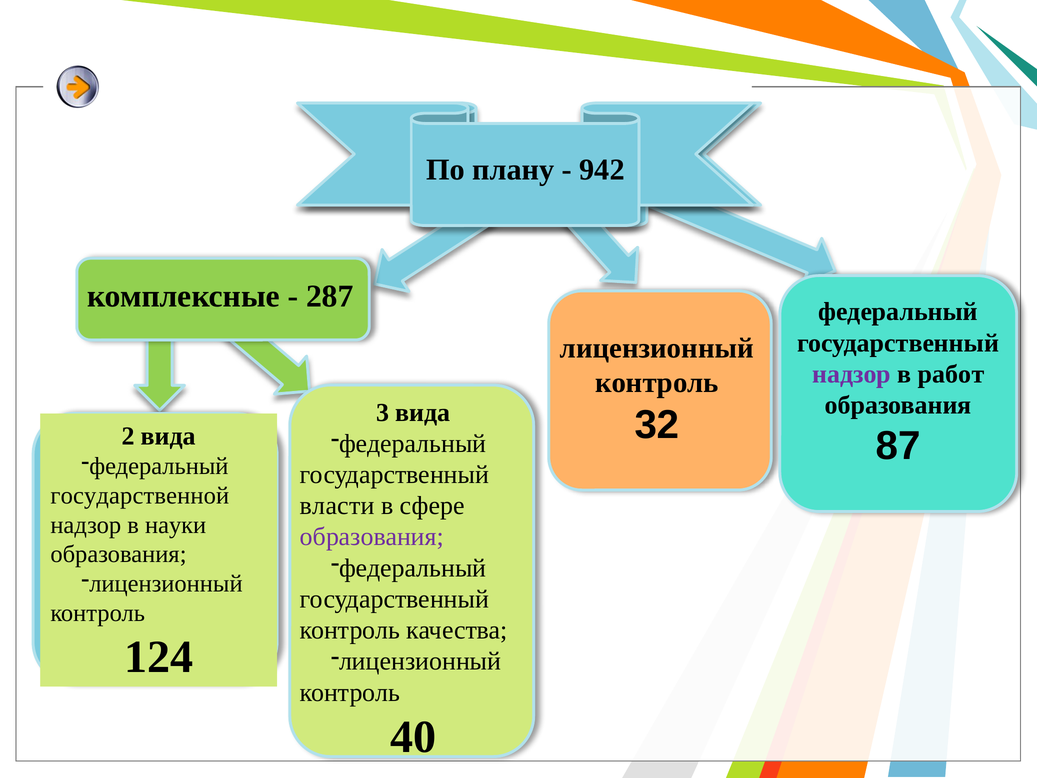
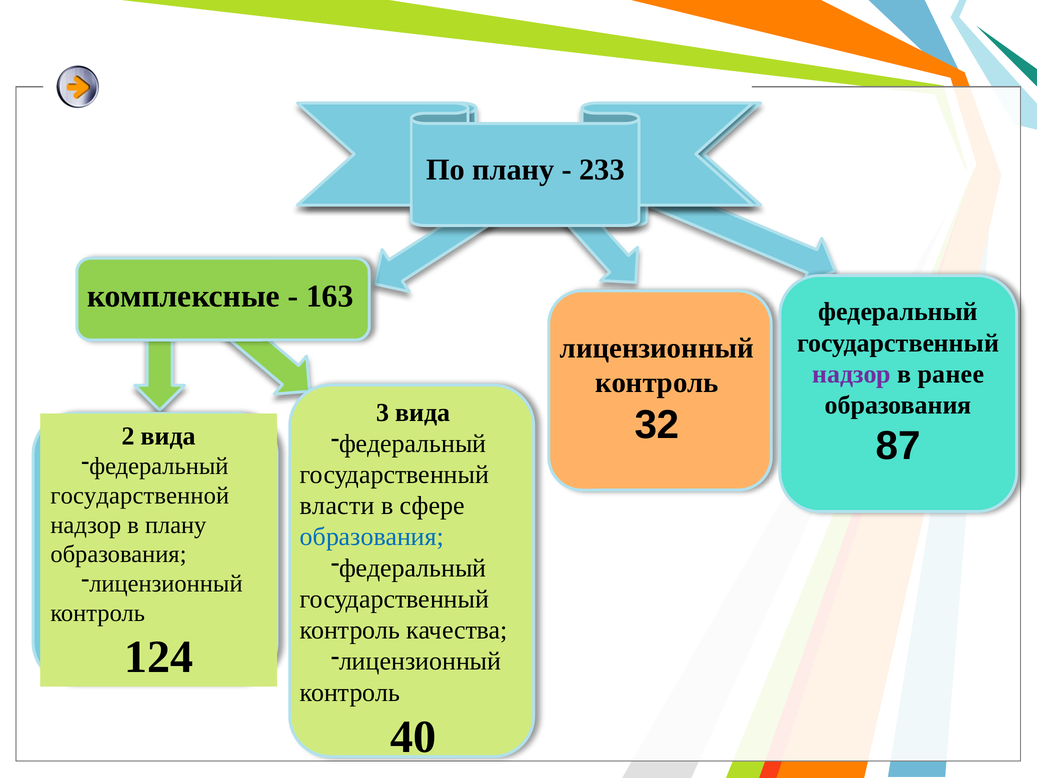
942: 942 -> 233 (602, 170)
287: 287 -> 163 (330, 296)
работ: работ -> ранее (951, 374)
в науки: науки -> плану (176, 525)
образования colour: purple -> blue (372, 537)
